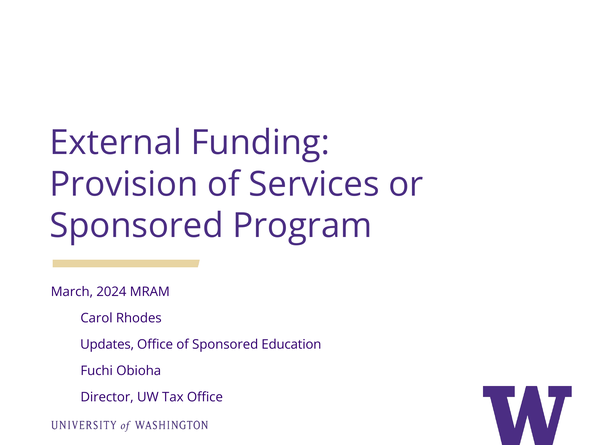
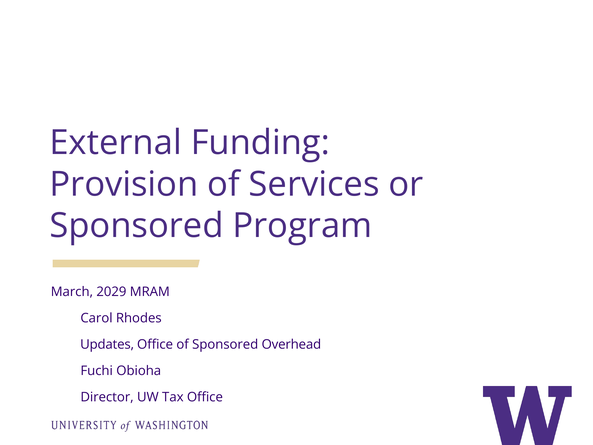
2024: 2024 -> 2029 (111, 292)
Education: Education -> Overhead (291, 344)
